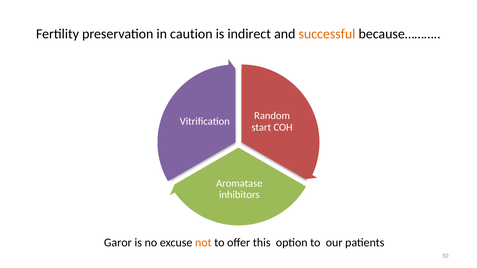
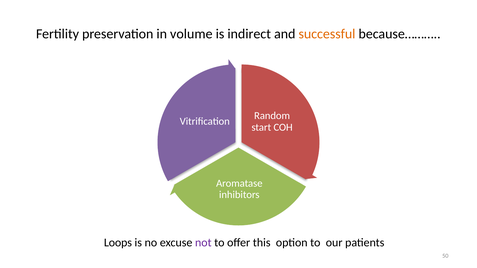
caution: caution -> volume (191, 34)
Garor: Garor -> Loops (118, 243)
not colour: orange -> purple (203, 243)
